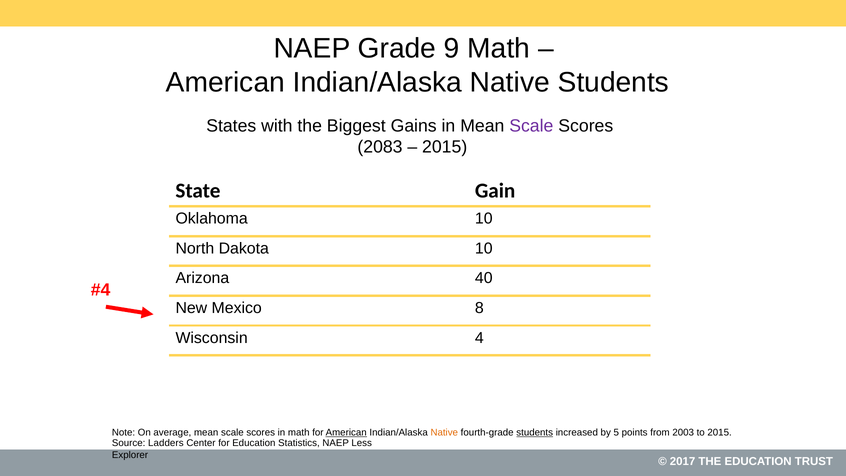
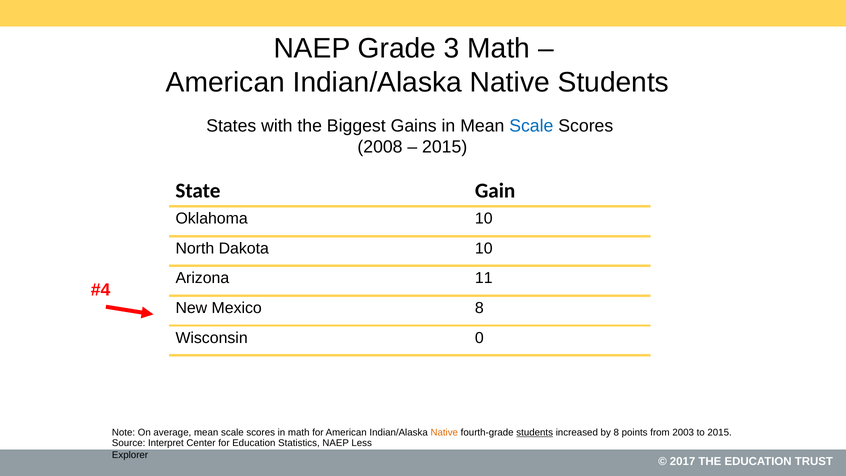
9: 9 -> 3 (452, 48)
Scale colour: purple -> blue (531, 126)
2083: 2083 -> 2008 (380, 147)
40: 40 -> 11 (484, 278)
4: 4 -> 0 (479, 338)
American underline: present -> none (346, 433)
by 5: 5 -> 8 (616, 433)
Ladders: Ladders -> Interpret (166, 443)
